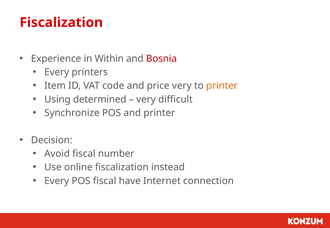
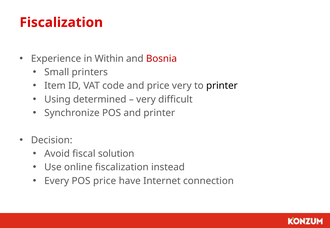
Every: Every -> Small (57, 72)
printer colour: orange -> black (222, 86)
number: number -> solution (116, 154)
POS fiscal: fiscal -> price (105, 181)
